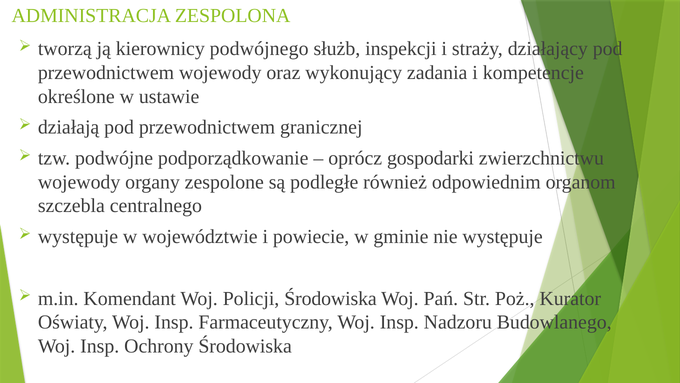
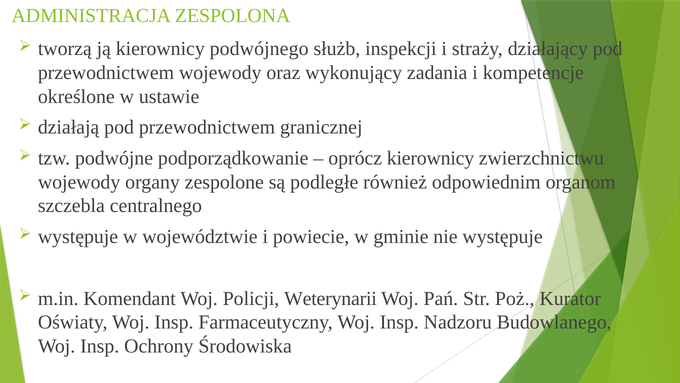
oprócz gospodarki: gospodarki -> kierownicy (431, 158)
Policji Środowiska: Środowiska -> Weterynarii (331, 298)
